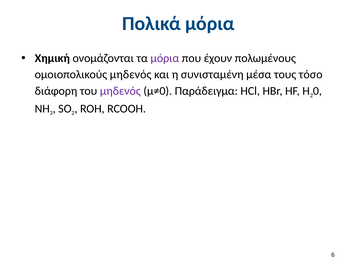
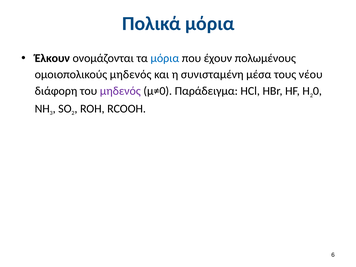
Χημική: Χημική -> Έλκουν (52, 58)
μόρια colour: purple -> blue (165, 58)
τόσο: τόσο -> νέου (311, 75)
